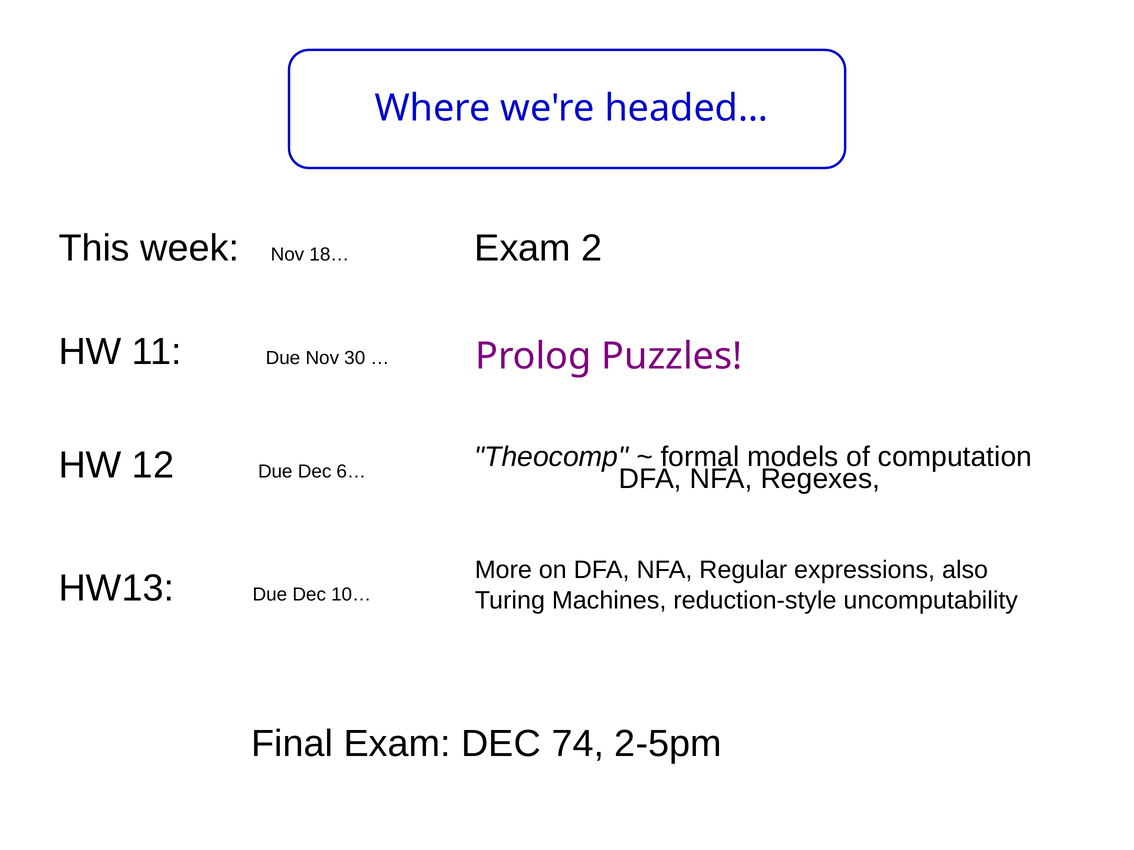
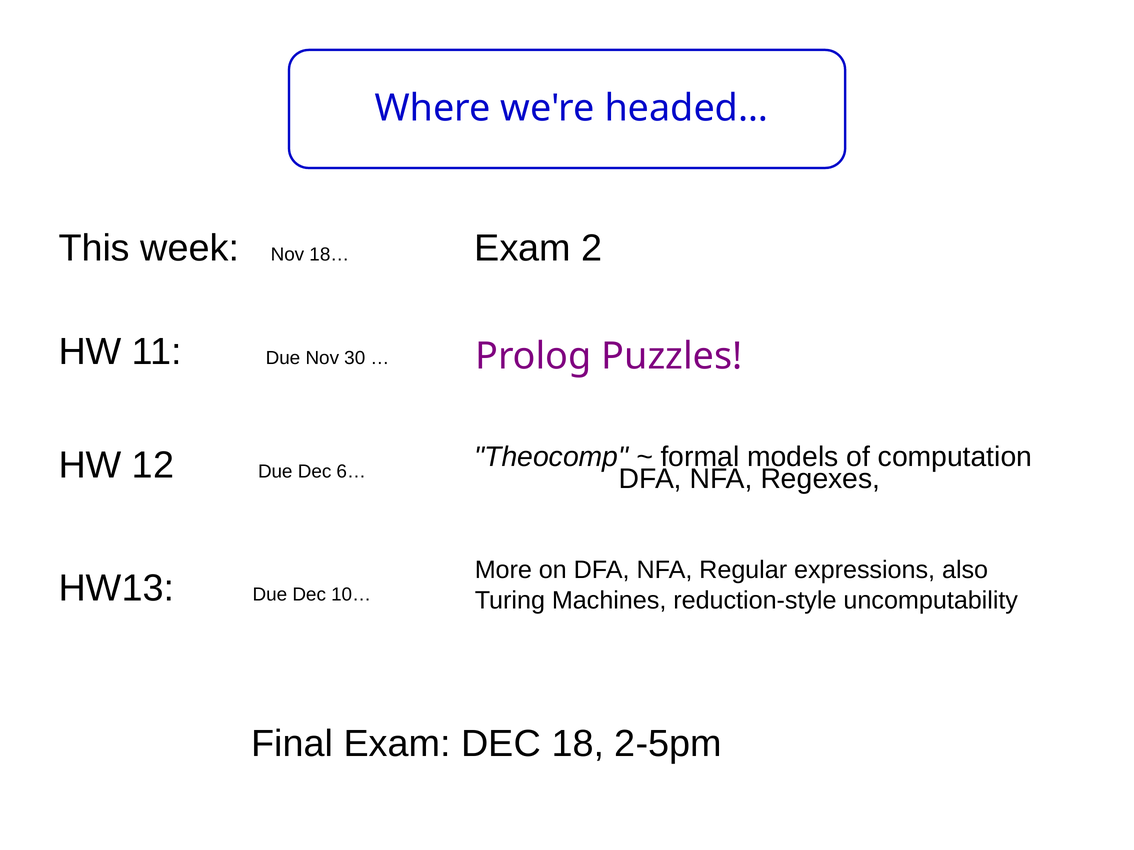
74: 74 -> 18 (578, 744)
